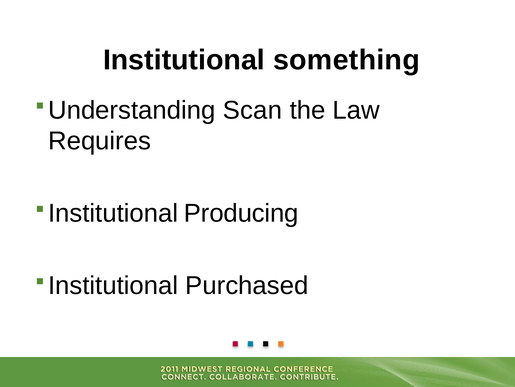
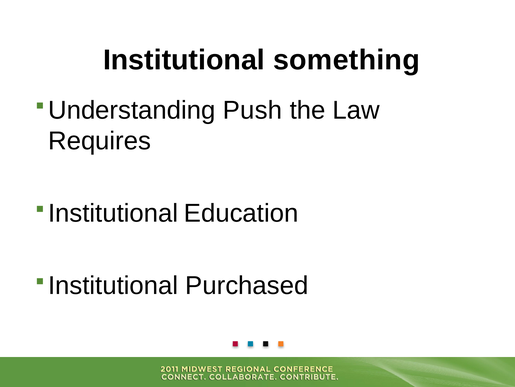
Scan: Scan -> Push (252, 110)
Producing: Producing -> Education (241, 213)
